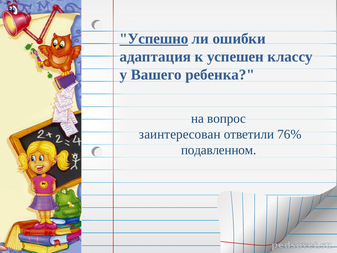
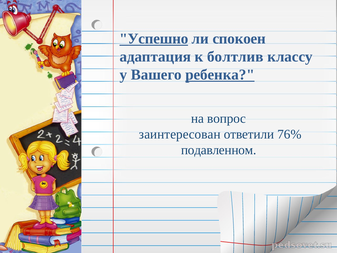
ошибки: ошибки -> спокоен (239, 39)
успешен: успешен -> болтлив (235, 57)
ребенка underline: none -> present (220, 75)
